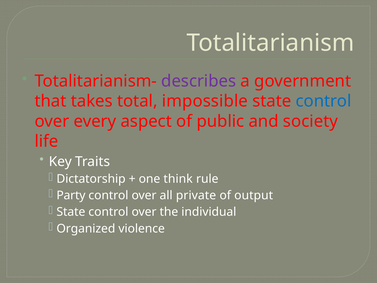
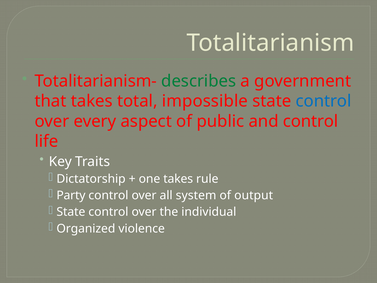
describes colour: purple -> green (199, 81)
and society: society -> control (311, 121)
one think: think -> takes (178, 179)
private: private -> system (196, 195)
